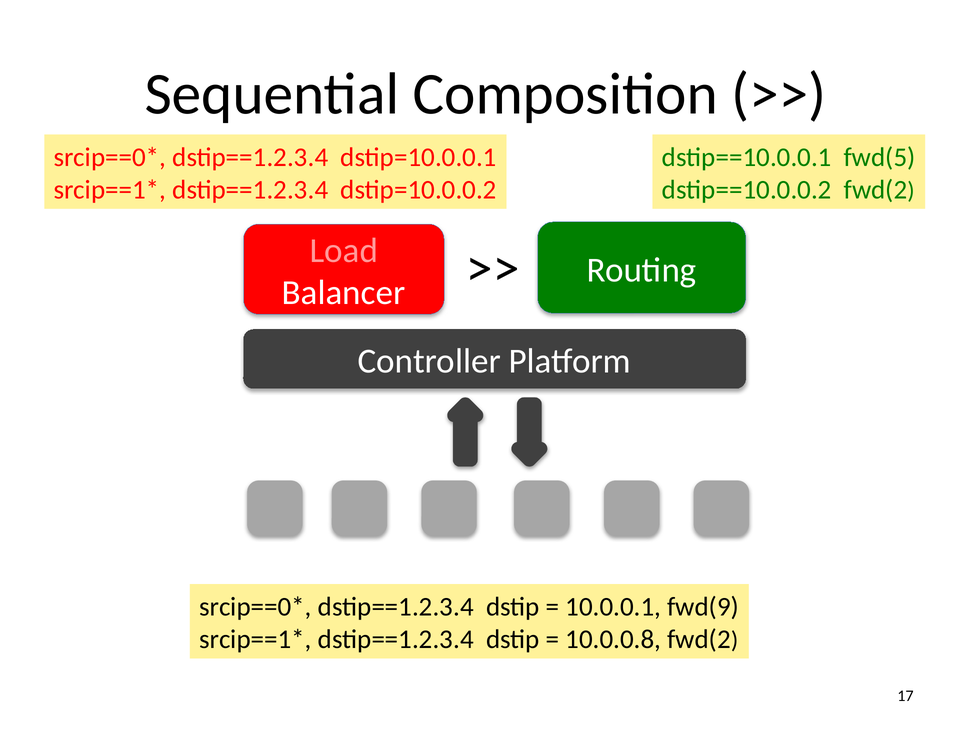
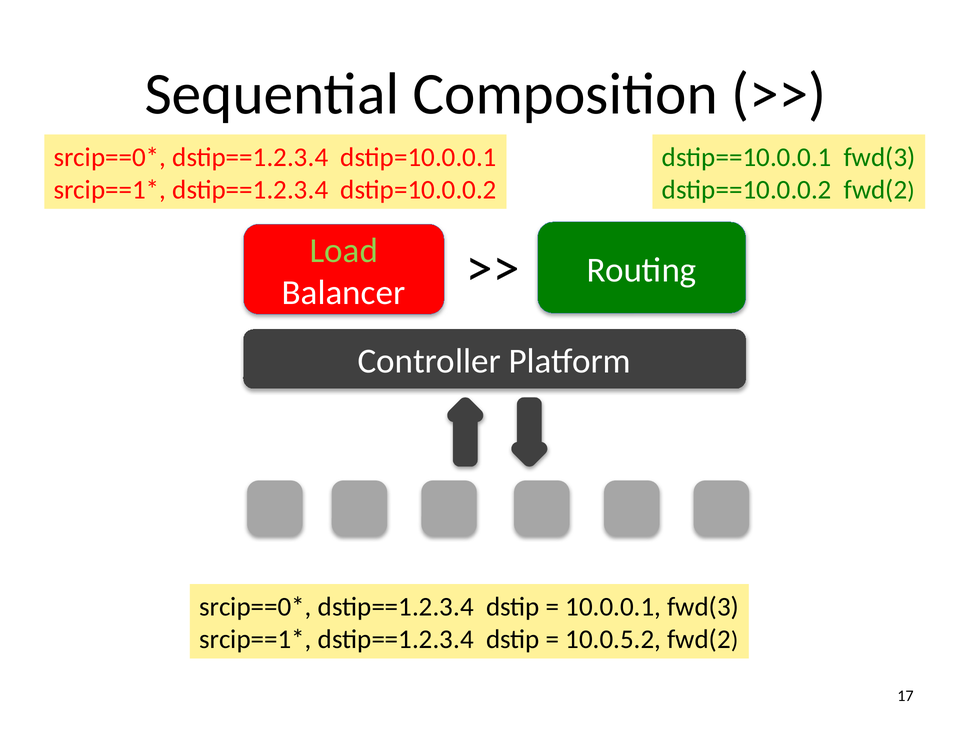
fwd(5: fwd(5 -> fwd(3 (880, 157)
Load colour: pink -> light green (344, 251)
10.0.0.1 fwd(9: fwd(9 -> fwd(3 (703, 607)
10.0.0.8: 10.0.0.8 -> 10.0.5.2 (613, 639)
